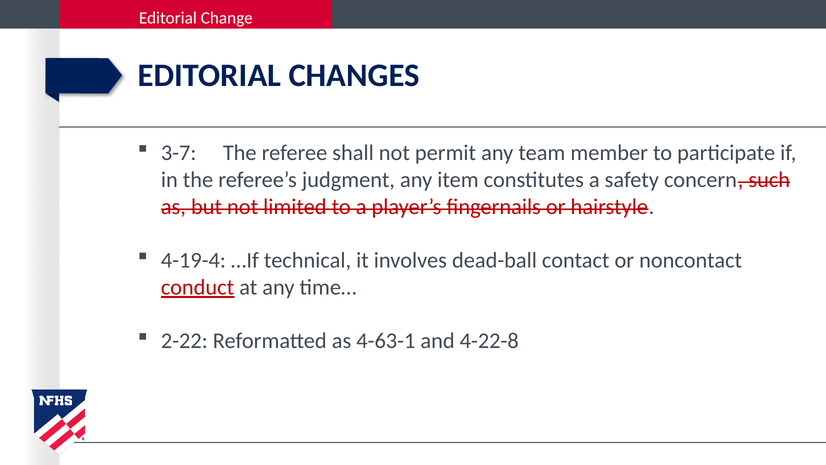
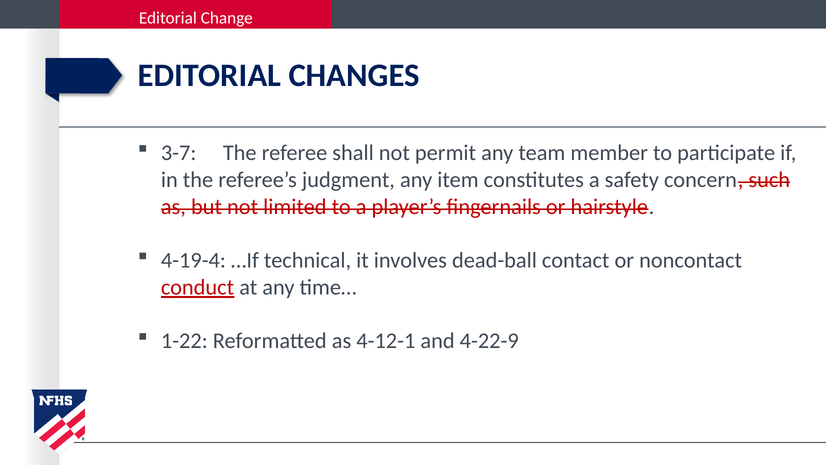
2-22: 2-22 -> 1-22 (184, 341)
4-63-1: 4-63-1 -> 4-12-1 (386, 341)
4-22-8: 4-22-8 -> 4-22-9 (489, 341)
